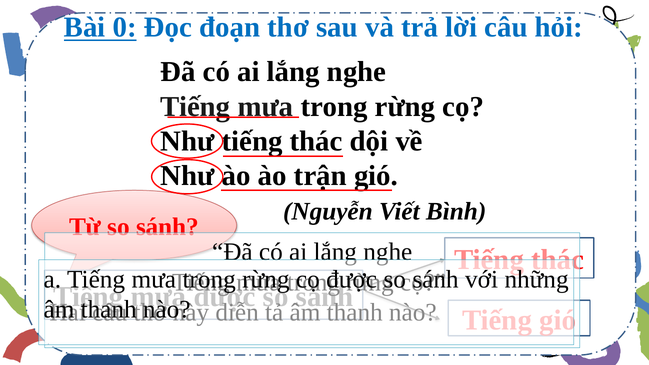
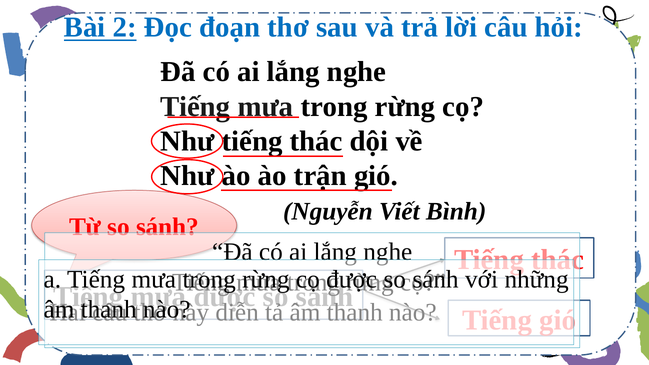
0: 0 -> 2 (125, 27)
